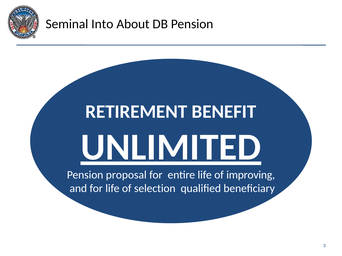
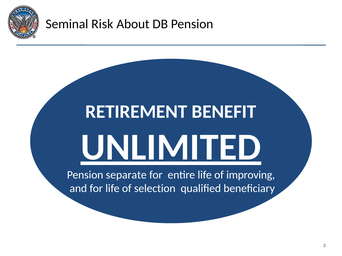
Into: Into -> Risk (102, 24)
proposal: proposal -> separate (126, 175)
